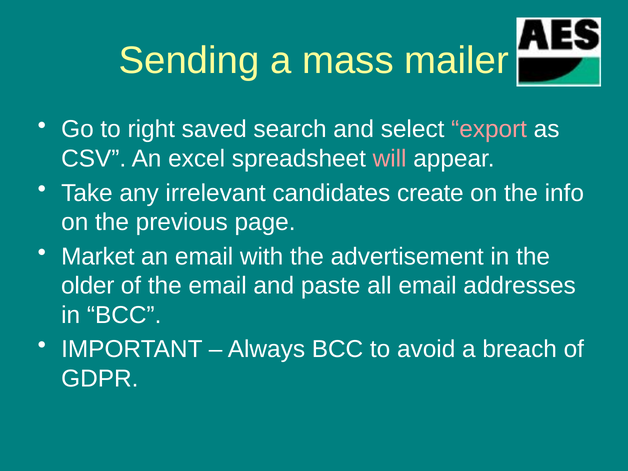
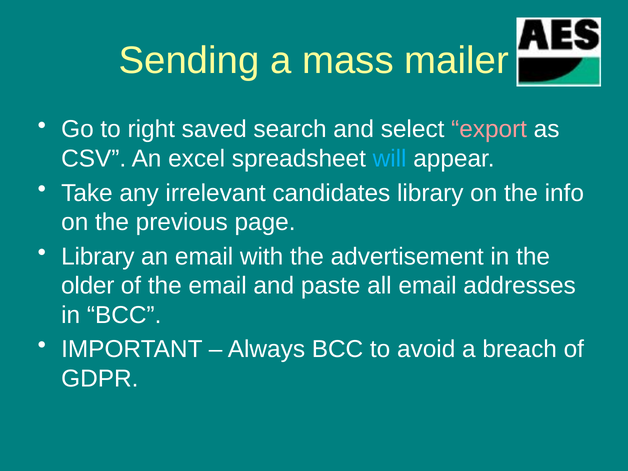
will colour: pink -> light blue (390, 159)
candidates create: create -> library (430, 193)
Market: Market -> Library (98, 256)
